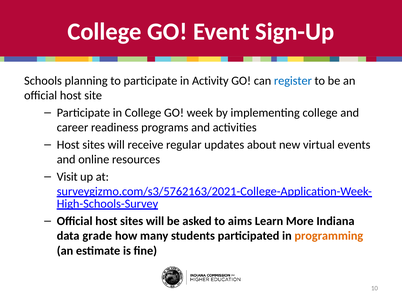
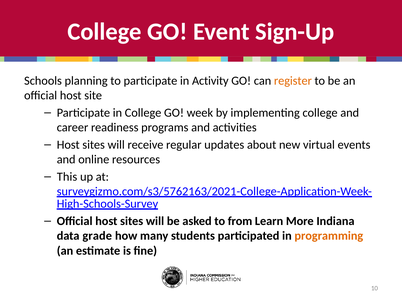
register colour: blue -> orange (293, 81)
Visit: Visit -> This (67, 176)
aims: aims -> from (240, 221)
